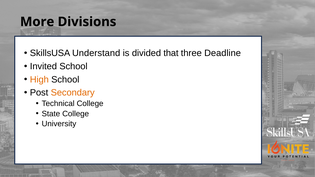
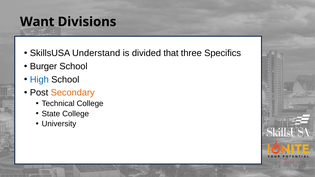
More: More -> Want (37, 22)
Deadline: Deadline -> Specifics (223, 53)
Invited: Invited -> Burger (43, 66)
High colour: orange -> blue (39, 80)
